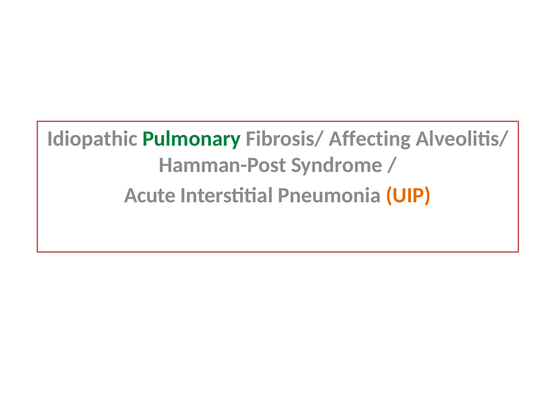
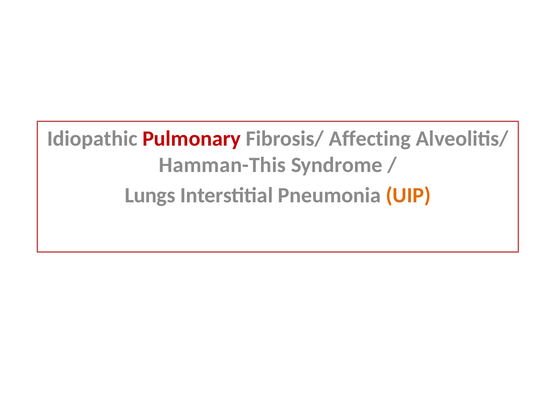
Pulmonary colour: green -> red (192, 139)
Hamman-Post: Hamman-Post -> Hamman-This (222, 165)
Acute: Acute -> Lungs (150, 195)
